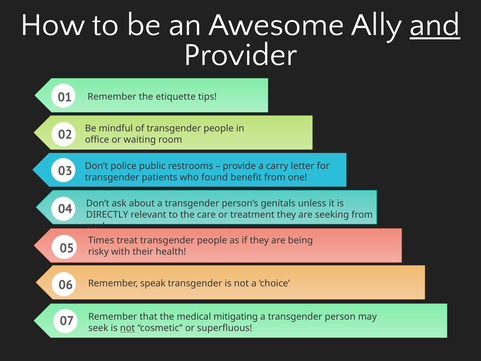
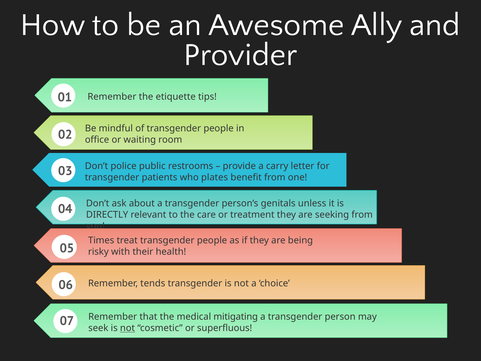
and underline: present -> none (435, 25)
found: found -> plates (215, 177)
speak: speak -> tends (153, 283)
